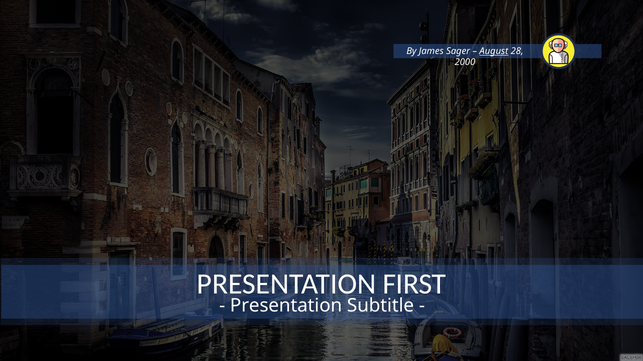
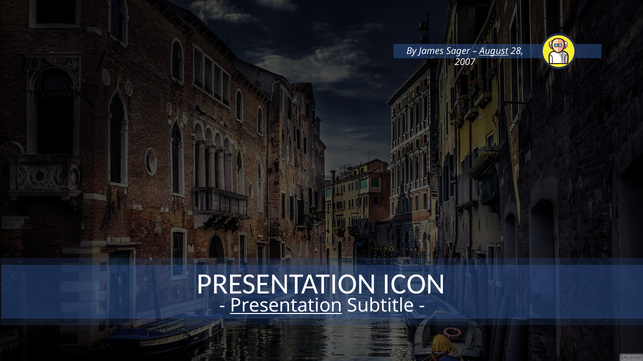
2000: 2000 -> 2007 (465, 62)
FIRST: FIRST -> ICON (414, 285)
Presentation underline: none -> present (286, 306)
